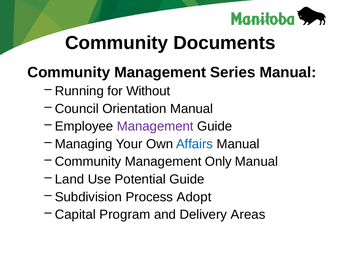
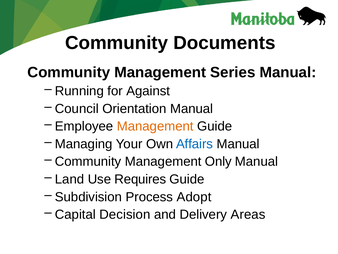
Without: Without -> Against (148, 91)
Management colour: purple -> orange (155, 126)
Potential: Potential -> Requires (140, 179)
Program: Program -> Decision (125, 214)
